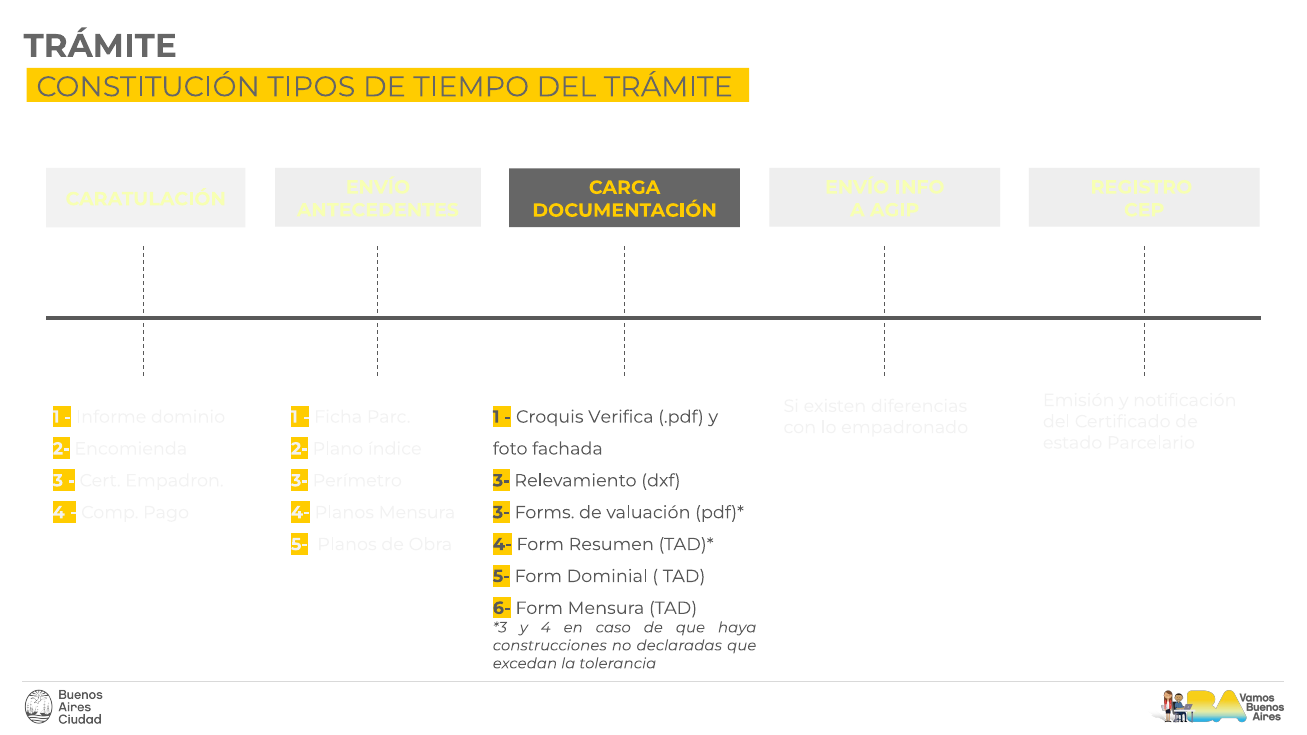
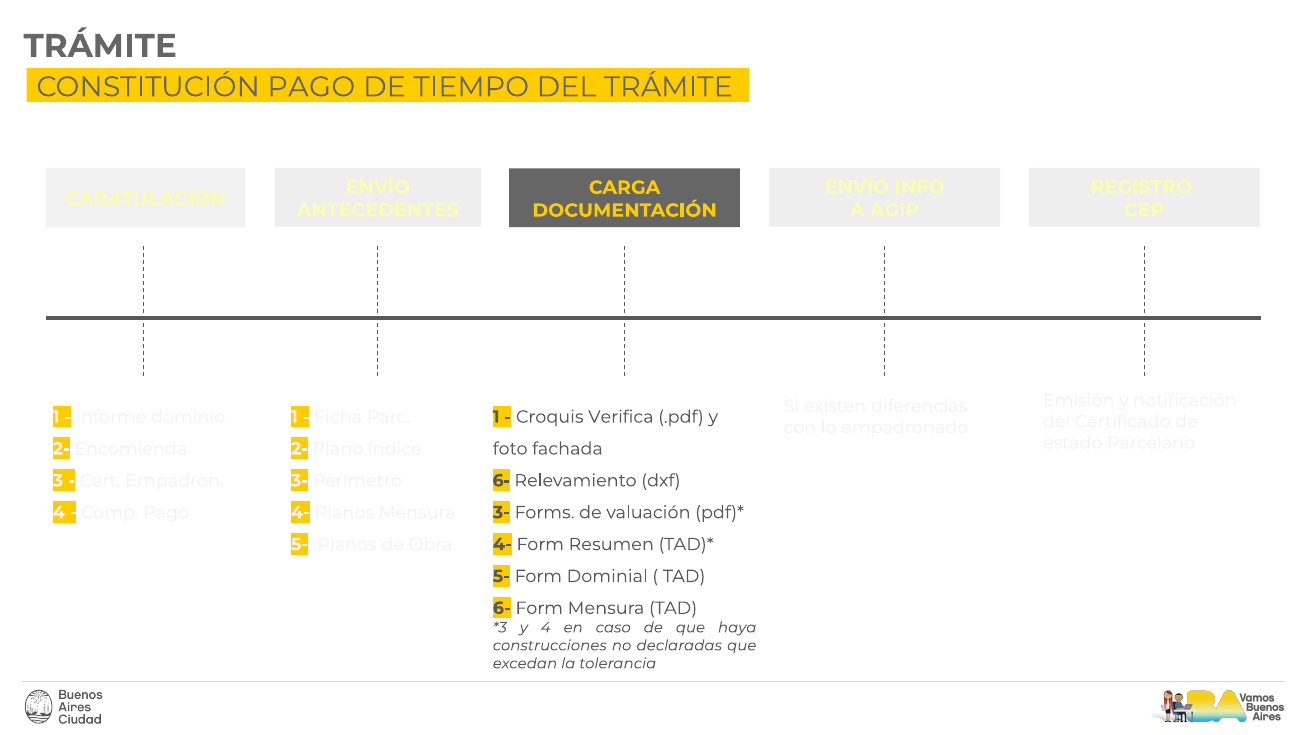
CONSTITUCIÓN TIPOS: TIPOS -> PAGO (311, 87)
3-: 3- -> 6- (501, 481)
